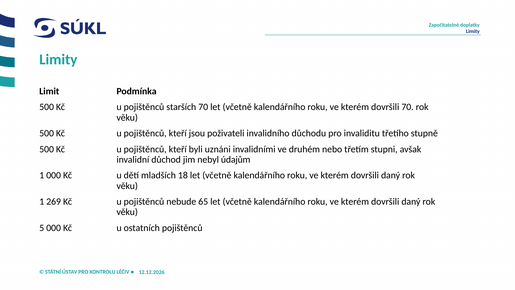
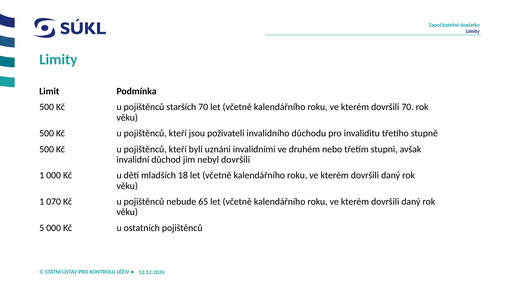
nebyl údajům: údajům -> dovršili (236, 159)
269: 269 -> 070 (54, 201)
